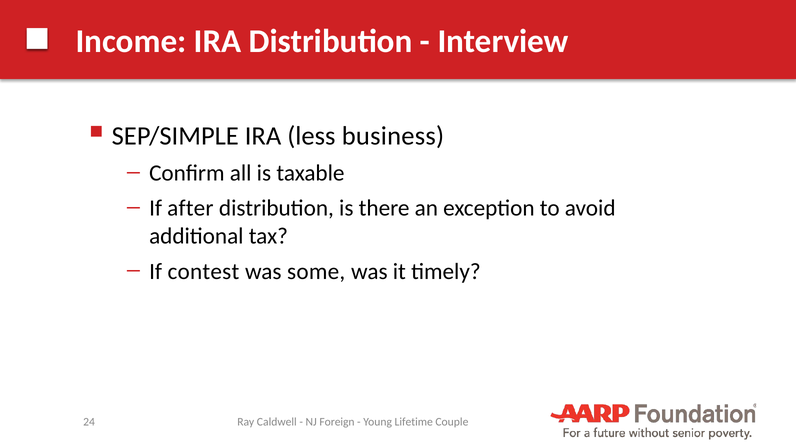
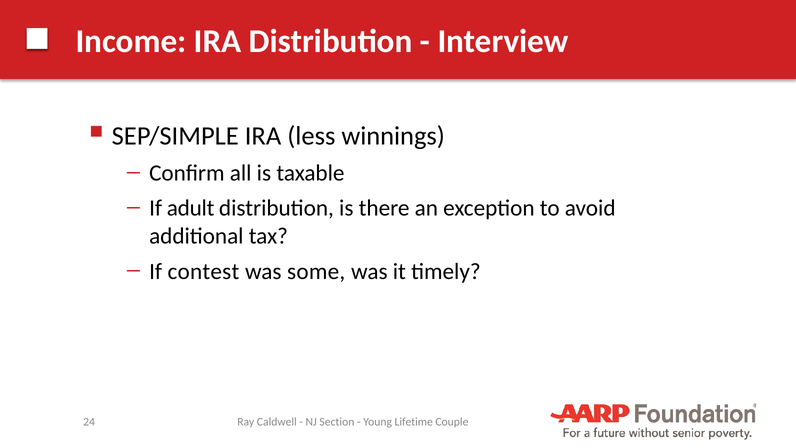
business: business -> winnings (393, 136)
after: after -> adult (191, 208)
Foreign: Foreign -> Section (337, 422)
